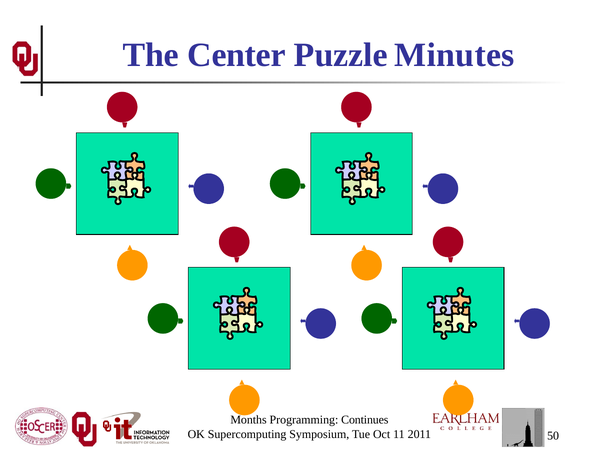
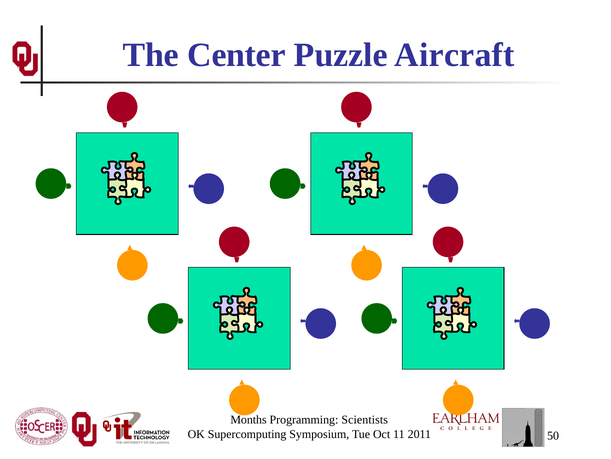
Minutes: Minutes -> Aircraft (455, 55)
Continues: Continues -> Scientists (365, 419)
